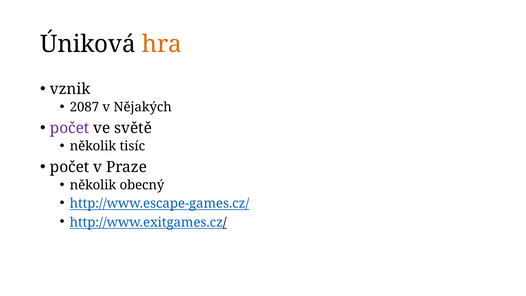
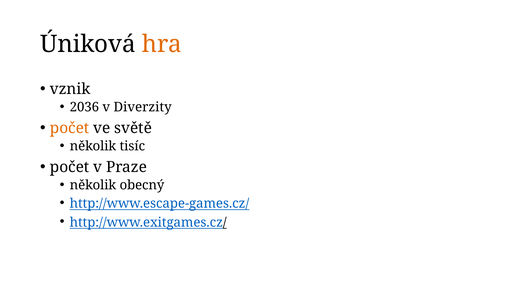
2087: 2087 -> 2036 (84, 107)
Nějakých: Nějakých -> Diverzity (143, 107)
počet colour: purple -> orange (70, 128)
